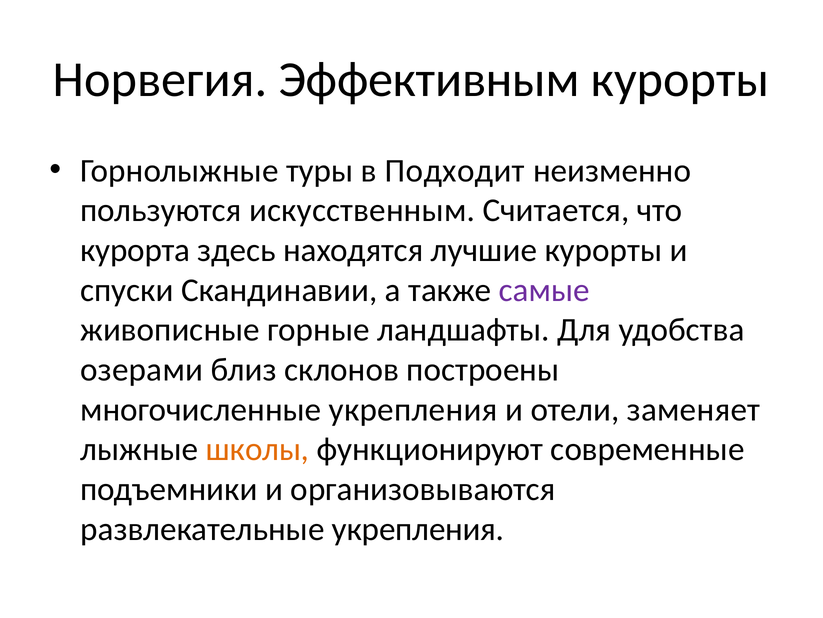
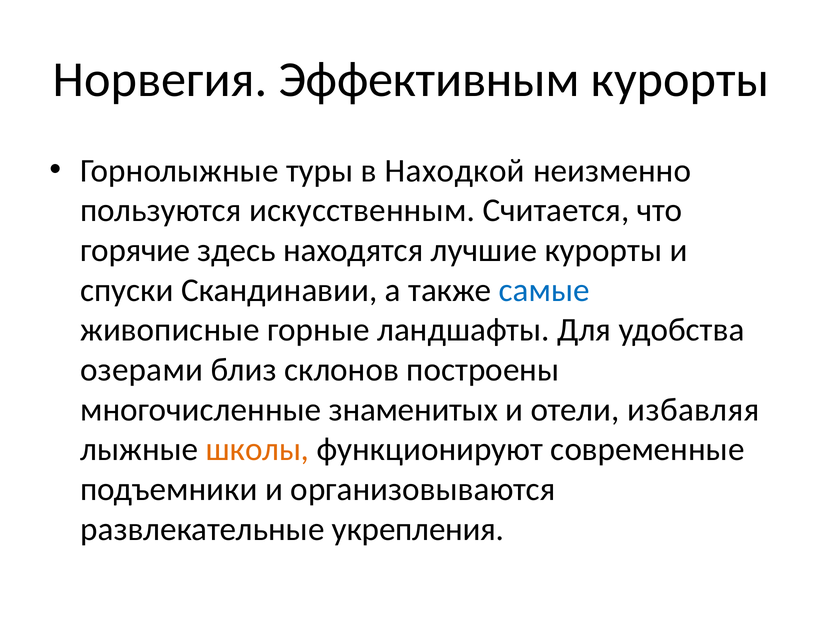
Подходит: Подходит -> Находкой (455, 170)
курорта: курорта -> горячие (135, 250)
самые colour: purple -> blue (544, 290)
многочисленные укрепления: укрепления -> знаменитых (413, 409)
заменяет: заменяет -> избавляя (693, 409)
